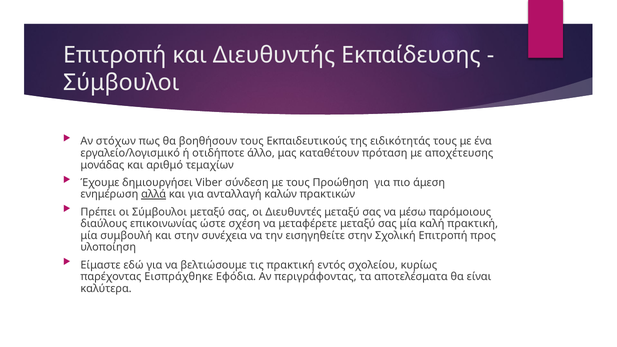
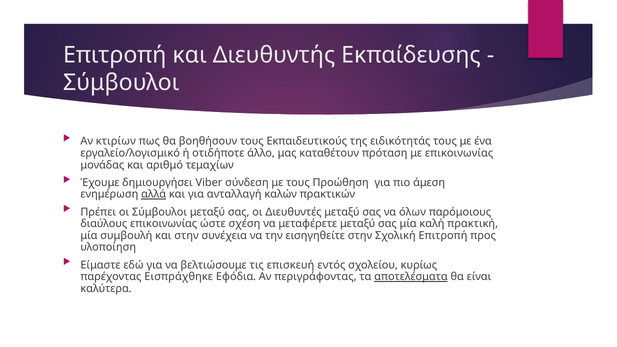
στόχων: στόχων -> κτιρίων (116, 141)
με αποχέτευσης: αποχέτευσης -> επικοινωνίας (459, 153)
μέσω: μέσω -> όλων (412, 212)
τις πρακτική: πρακτική -> επισκευή (291, 265)
αποτελέσματα underline: none -> present (411, 277)
